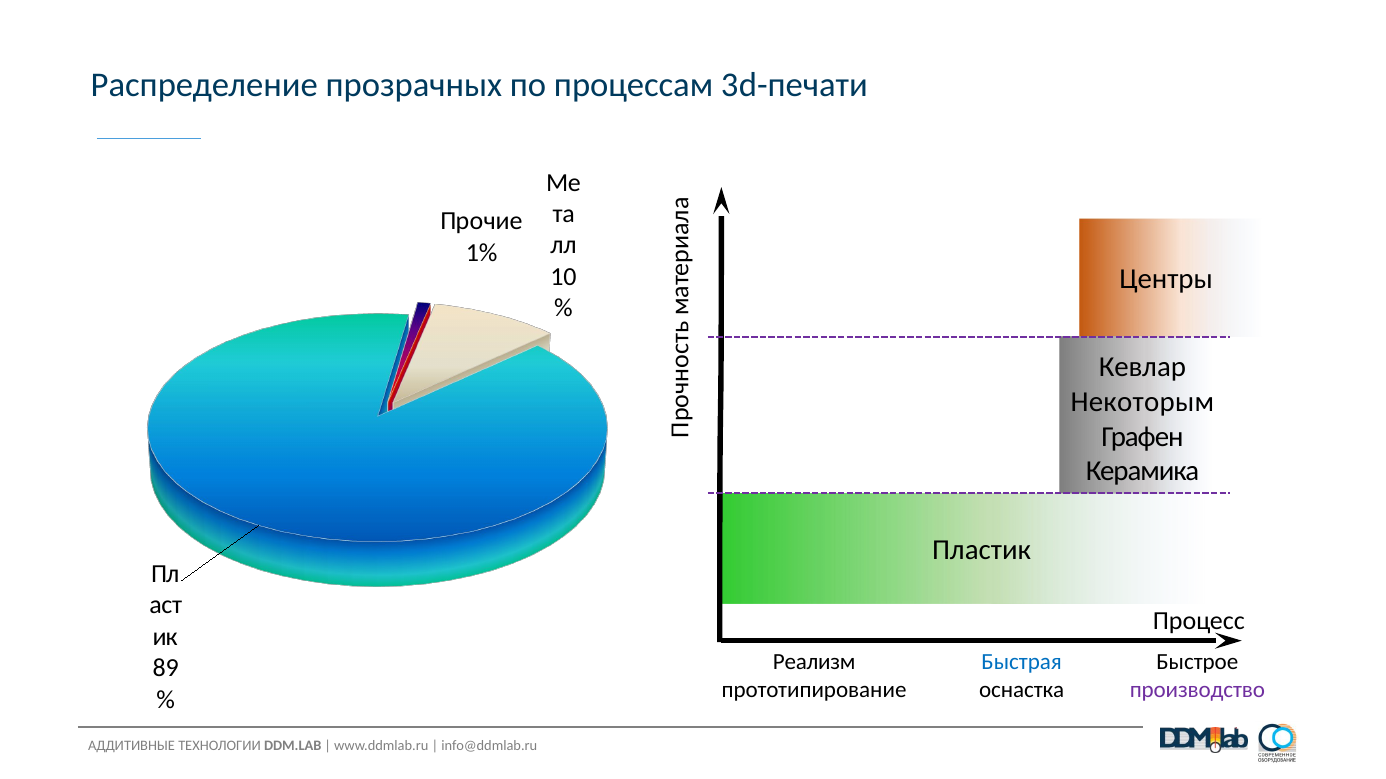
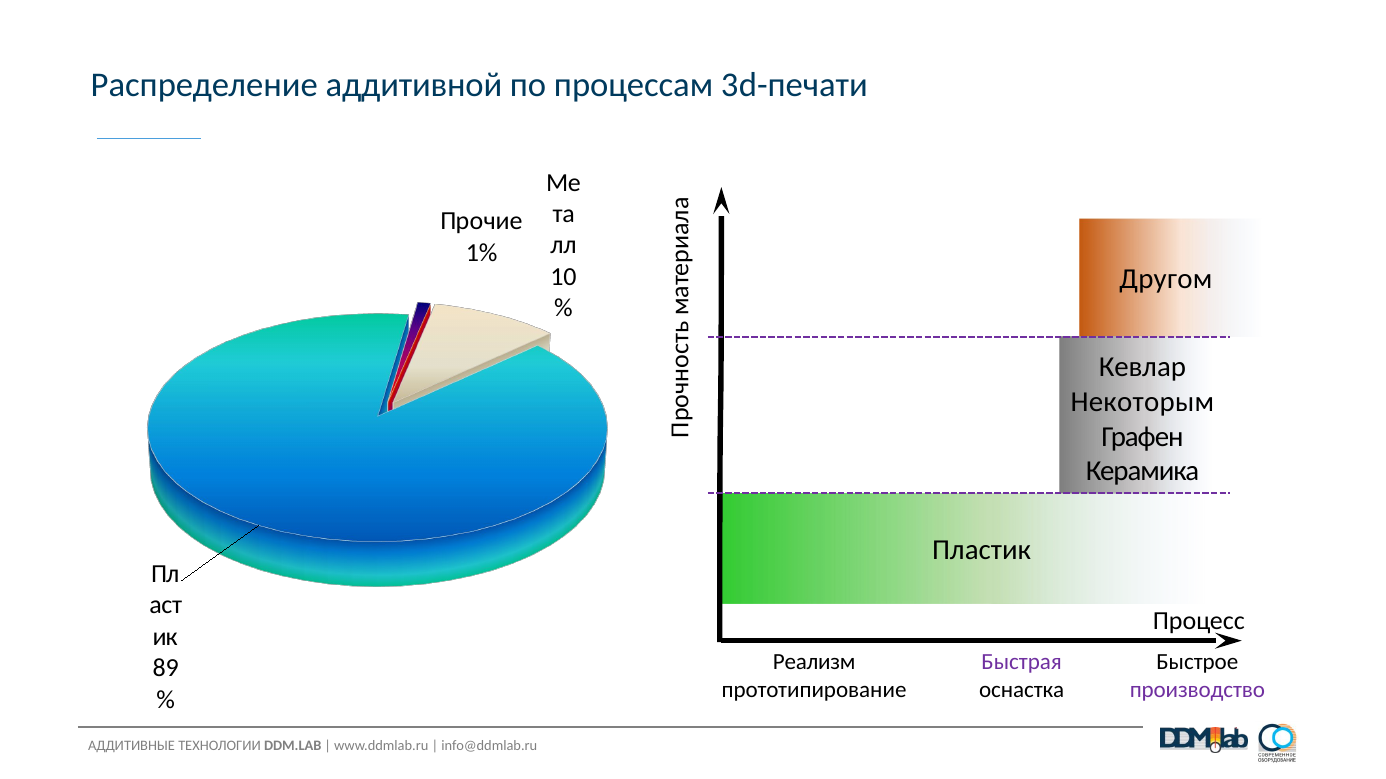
прозрачных: прозрачных -> аддитивной (414, 85)
Центры: Центры -> Другом (1166, 279)
Быстрая colour: blue -> purple (1022, 663)
